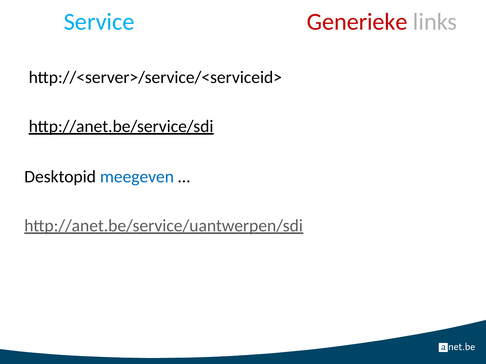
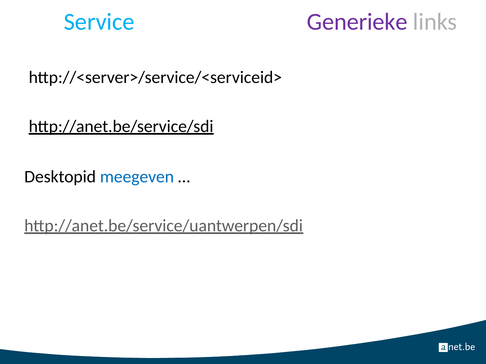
Generieke colour: red -> purple (357, 22)
